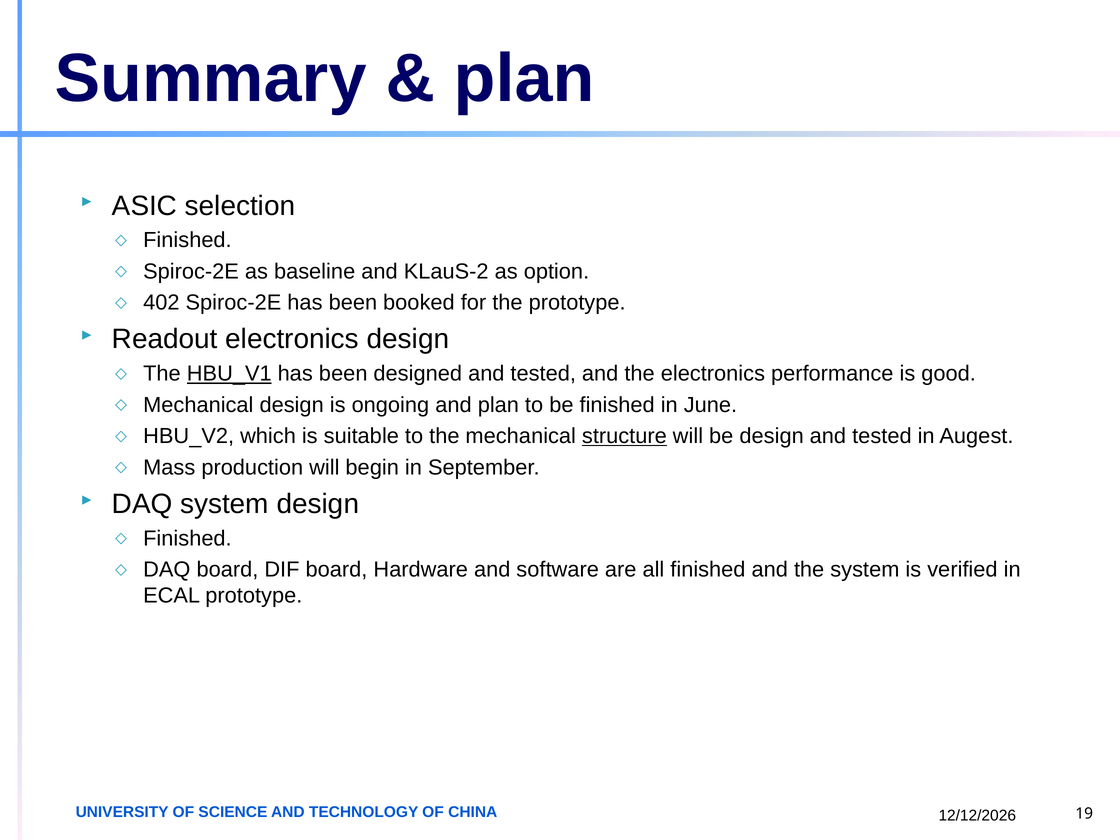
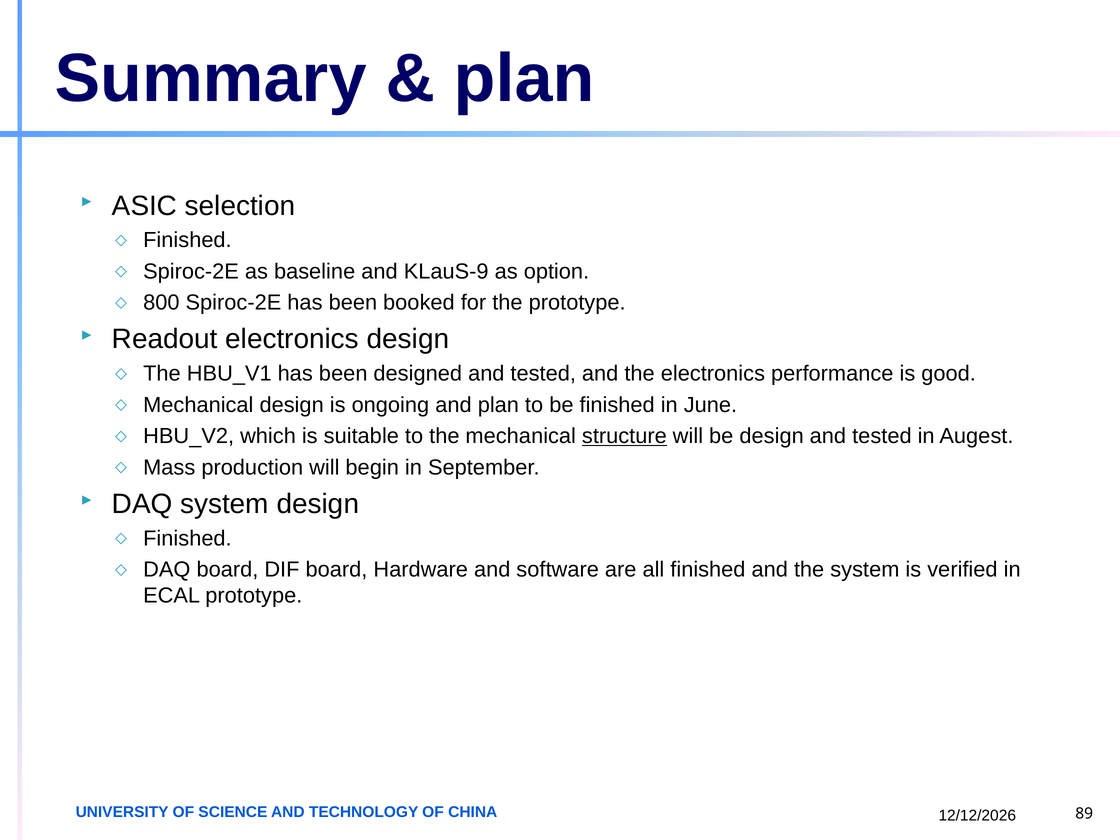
KLauS-2: KLauS-2 -> KLauS-9 (446, 271)
402: 402 -> 800 (161, 303)
HBU_V1 underline: present -> none (229, 374)
19: 19 -> 89 (1084, 813)
